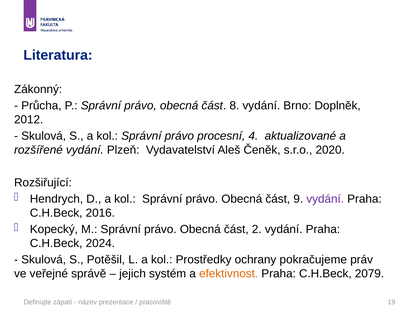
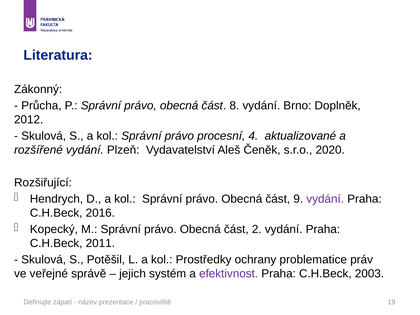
2024: 2024 -> 2011 (100, 243)
pokračujeme: pokračujeme -> problematice (313, 260)
efektivnost colour: orange -> purple (229, 274)
2079: 2079 -> 2003 (369, 274)
